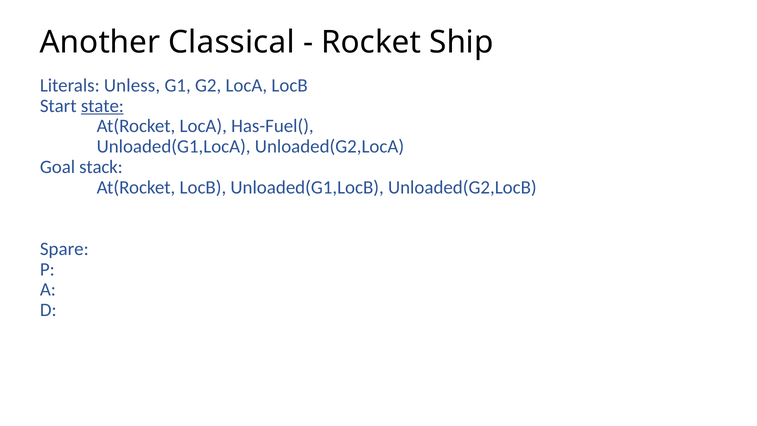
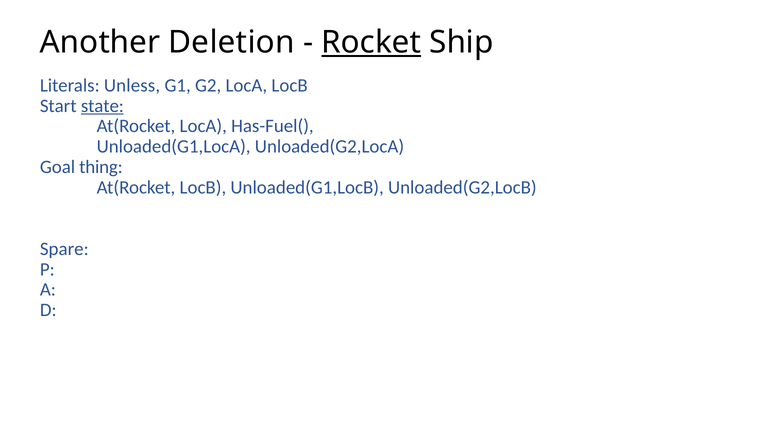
Classical: Classical -> Deletion (231, 42)
Rocket underline: none -> present (371, 42)
stack: stack -> thing (101, 167)
